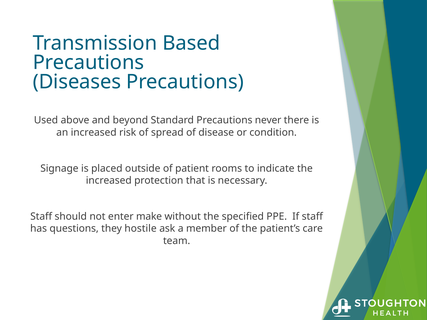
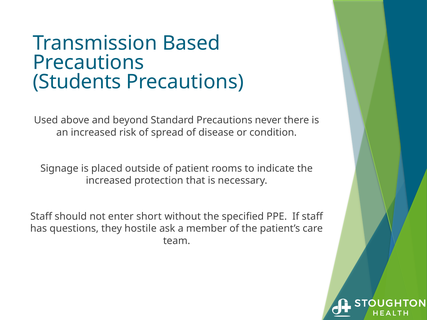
Diseases: Diseases -> Students (77, 82)
make: make -> short (149, 217)
